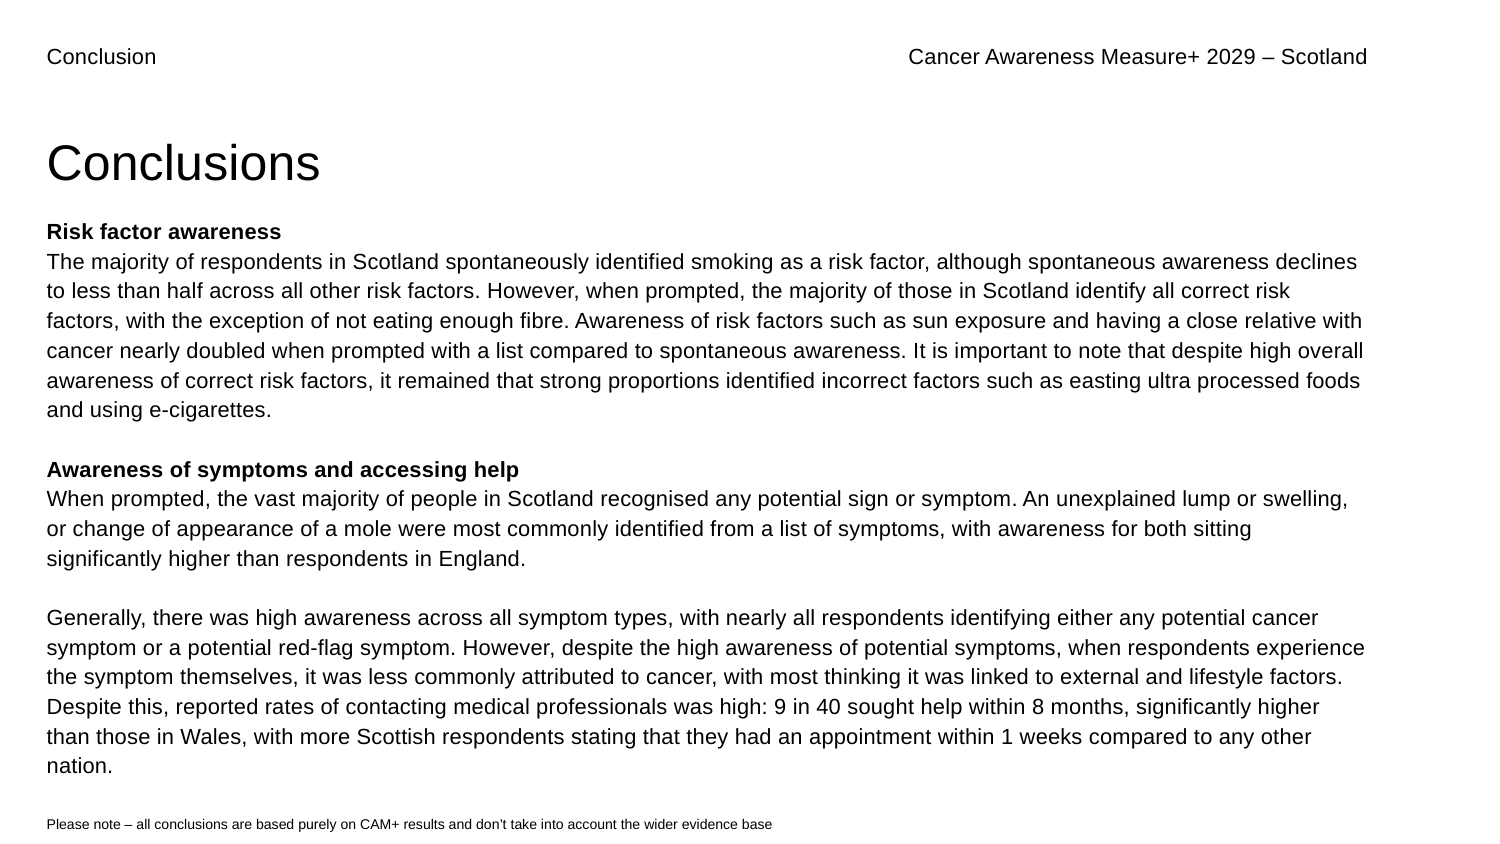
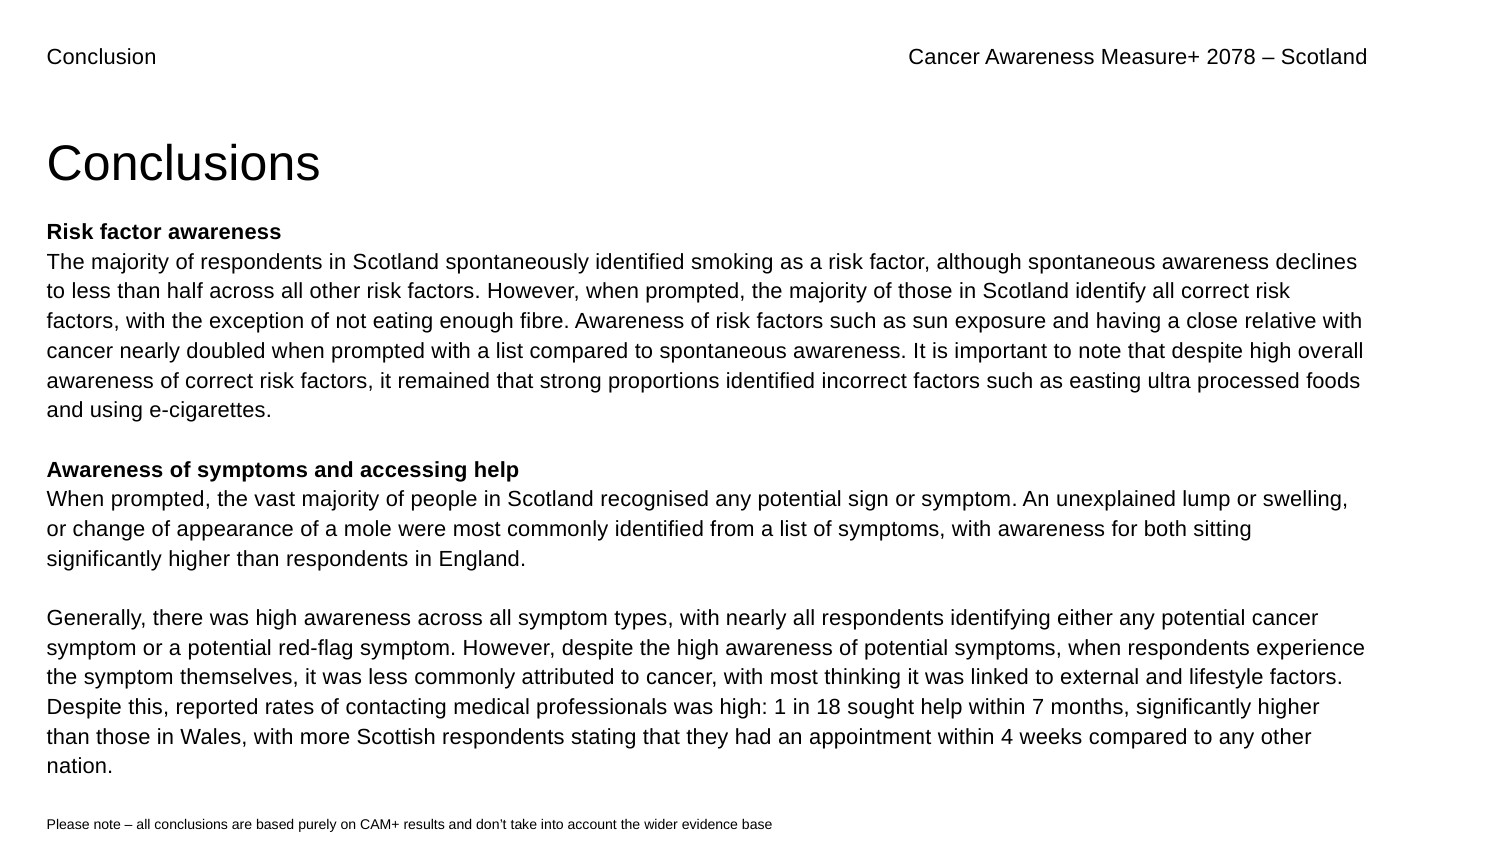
2029: 2029 -> 2078 (1231, 57)
9: 9 -> 1 (780, 707)
40: 40 -> 18 (829, 707)
8: 8 -> 7 (1038, 707)
1: 1 -> 4 (1007, 737)
